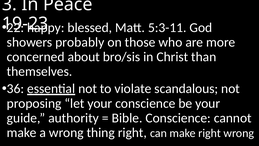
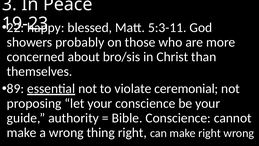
36: 36 -> 89 (15, 89)
scandalous: scandalous -> ceremonial (186, 89)
